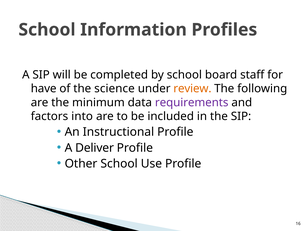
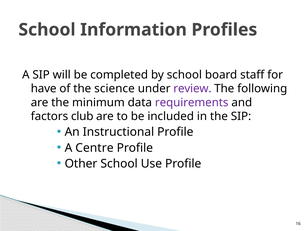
review colour: orange -> purple (192, 89)
into: into -> club (82, 116)
Deliver: Deliver -> Centre (94, 148)
